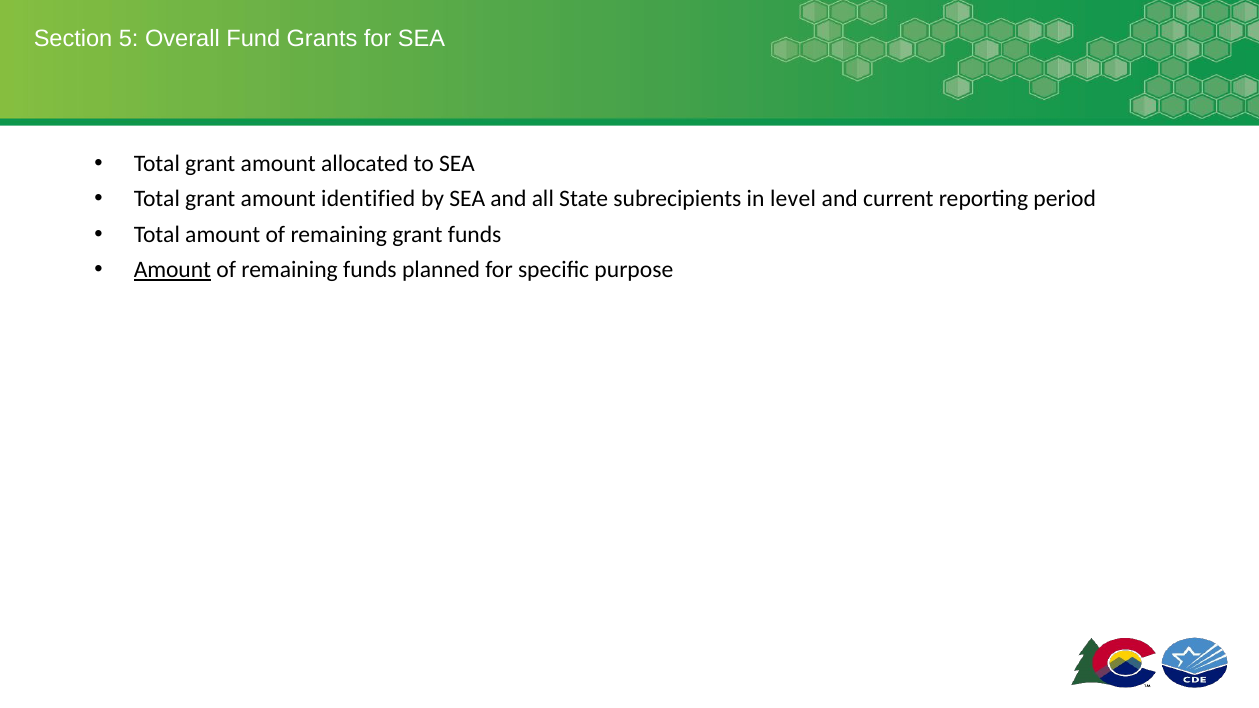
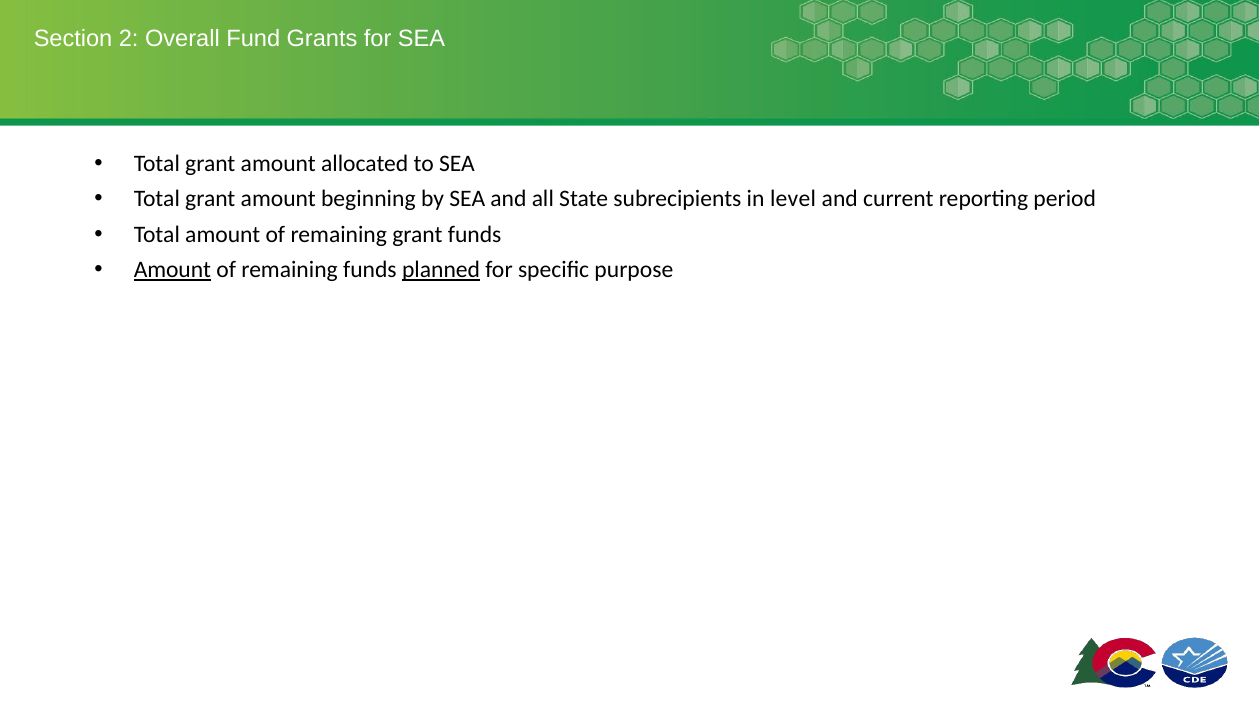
5: 5 -> 2 (129, 39)
identified: identified -> beginning (368, 199)
planned underline: none -> present (441, 270)
